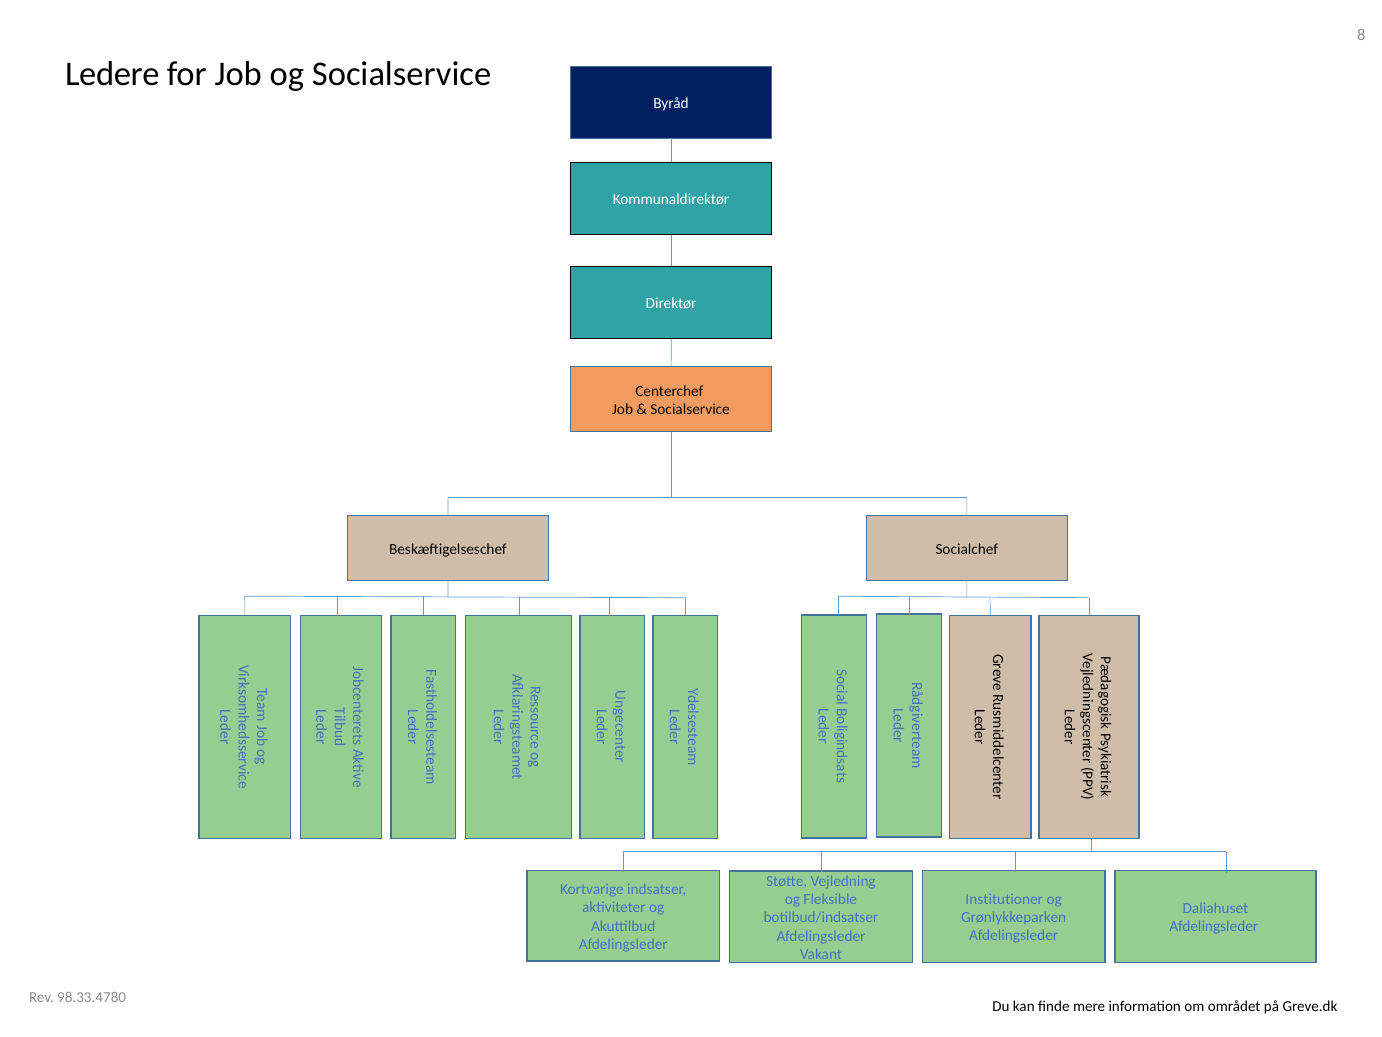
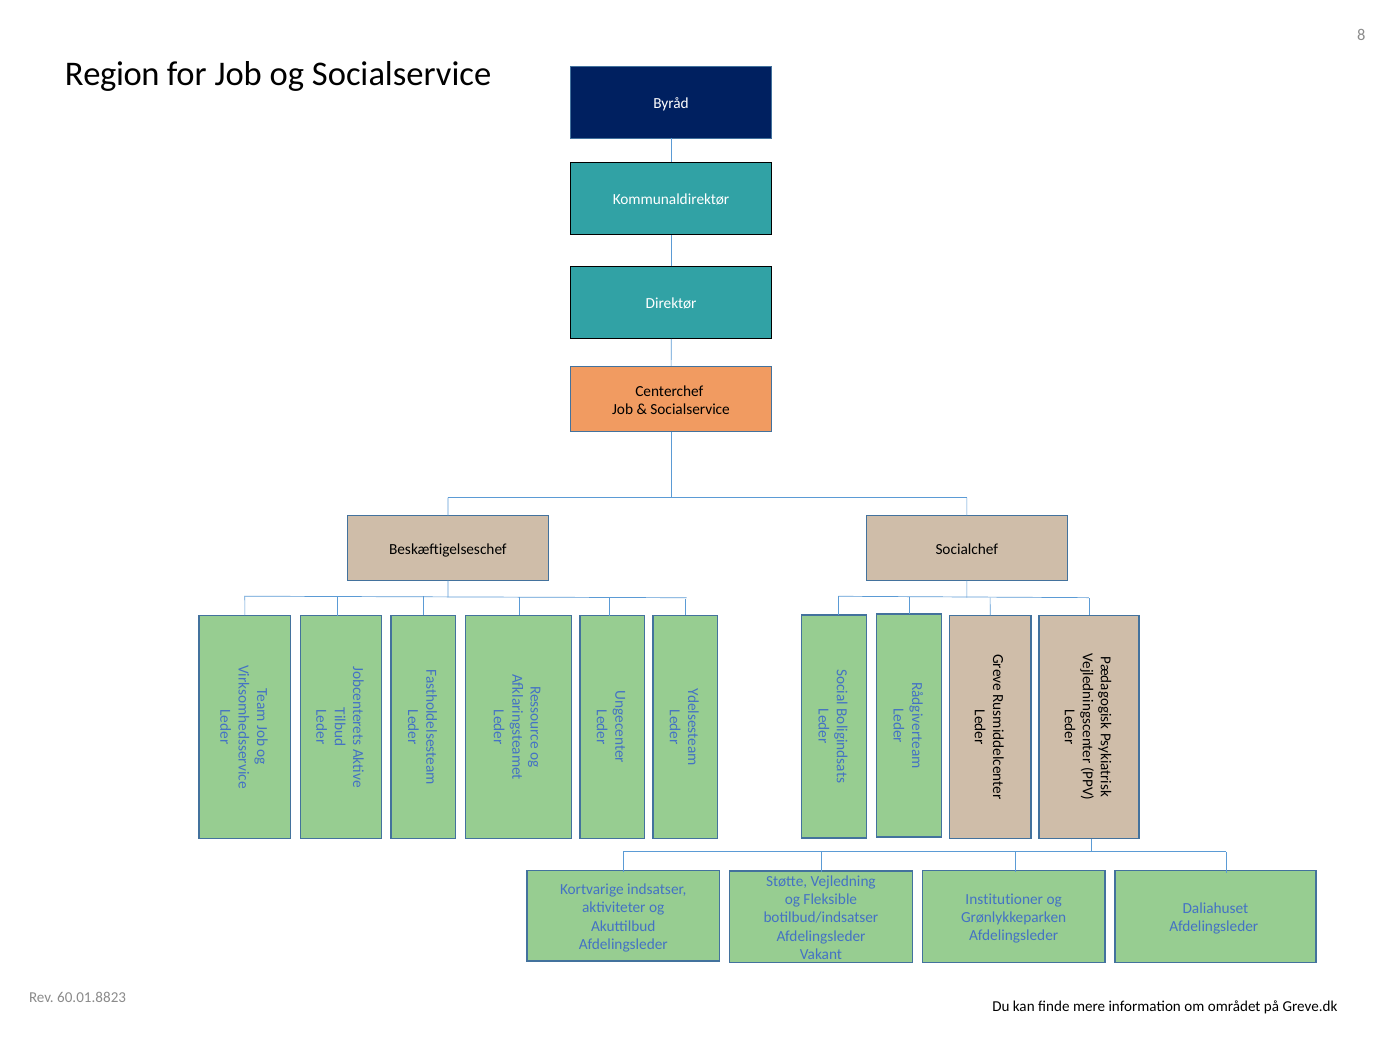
Ledere: Ledere -> Region (112, 74)
98.33.4780: 98.33.4780 -> 60.01.8823 (92, 997)
